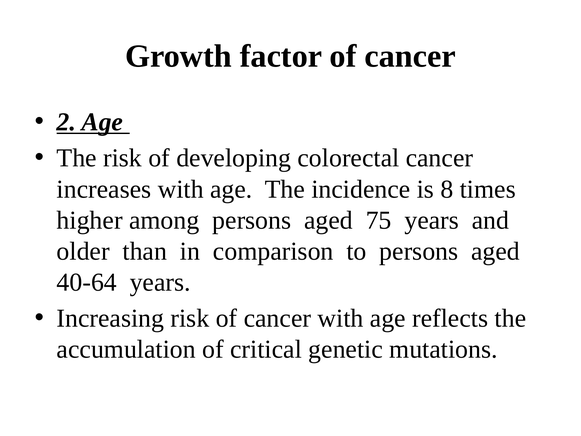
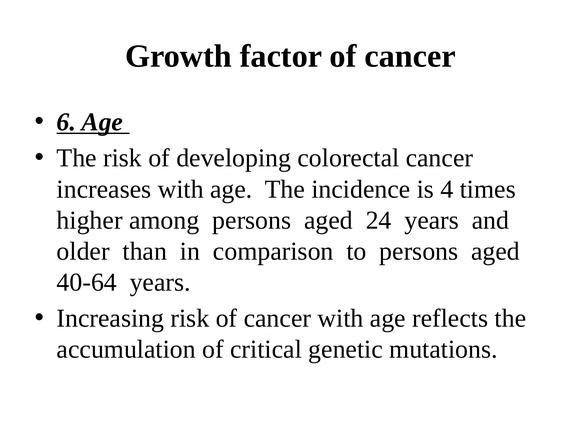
2: 2 -> 6 (66, 122)
8: 8 -> 4 (447, 189)
75: 75 -> 24 (379, 220)
